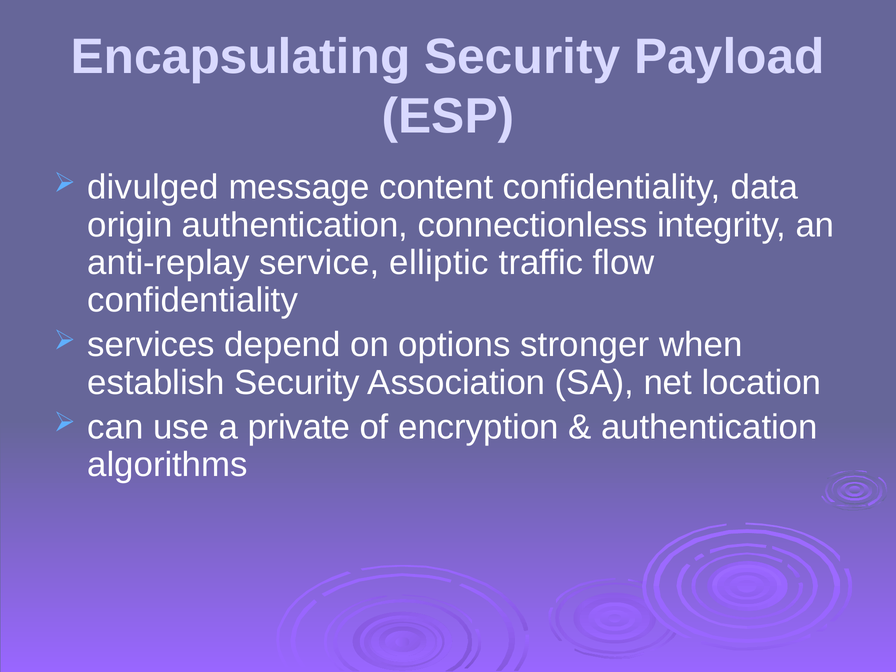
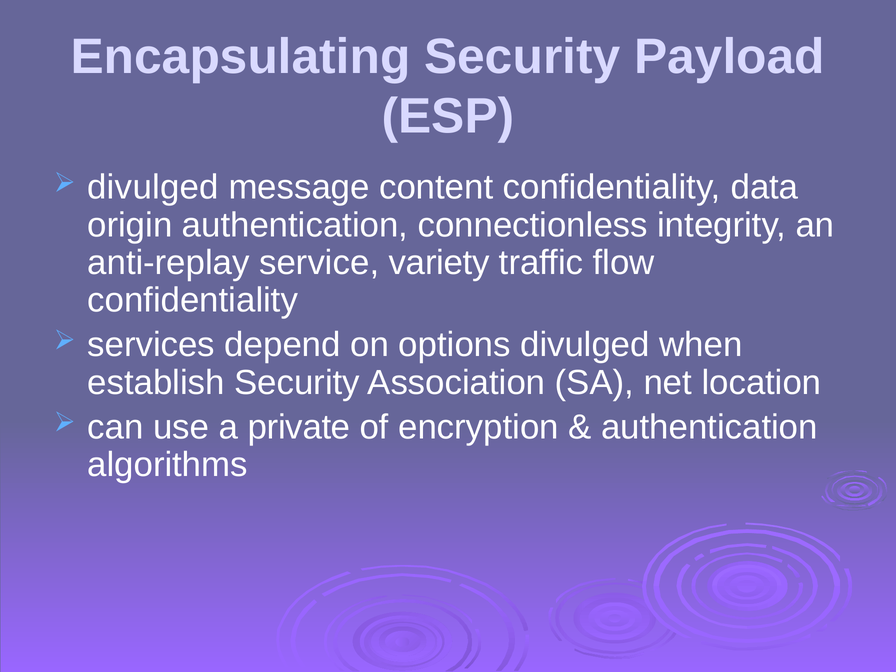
elliptic: elliptic -> variety (439, 263)
options stronger: stronger -> divulged (585, 345)
